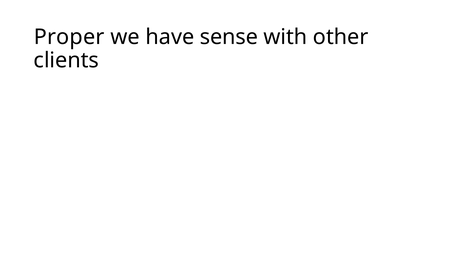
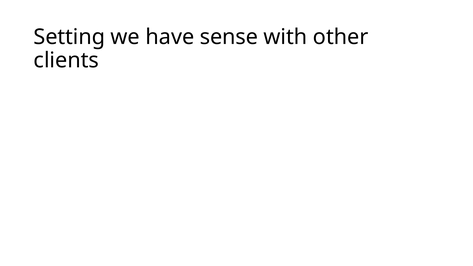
Proper: Proper -> Setting (69, 37)
